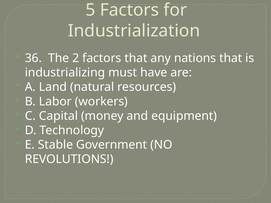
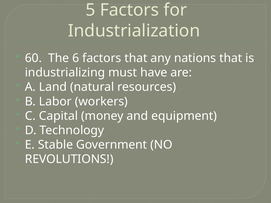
36: 36 -> 60 (33, 58)
2: 2 -> 6 (76, 58)
